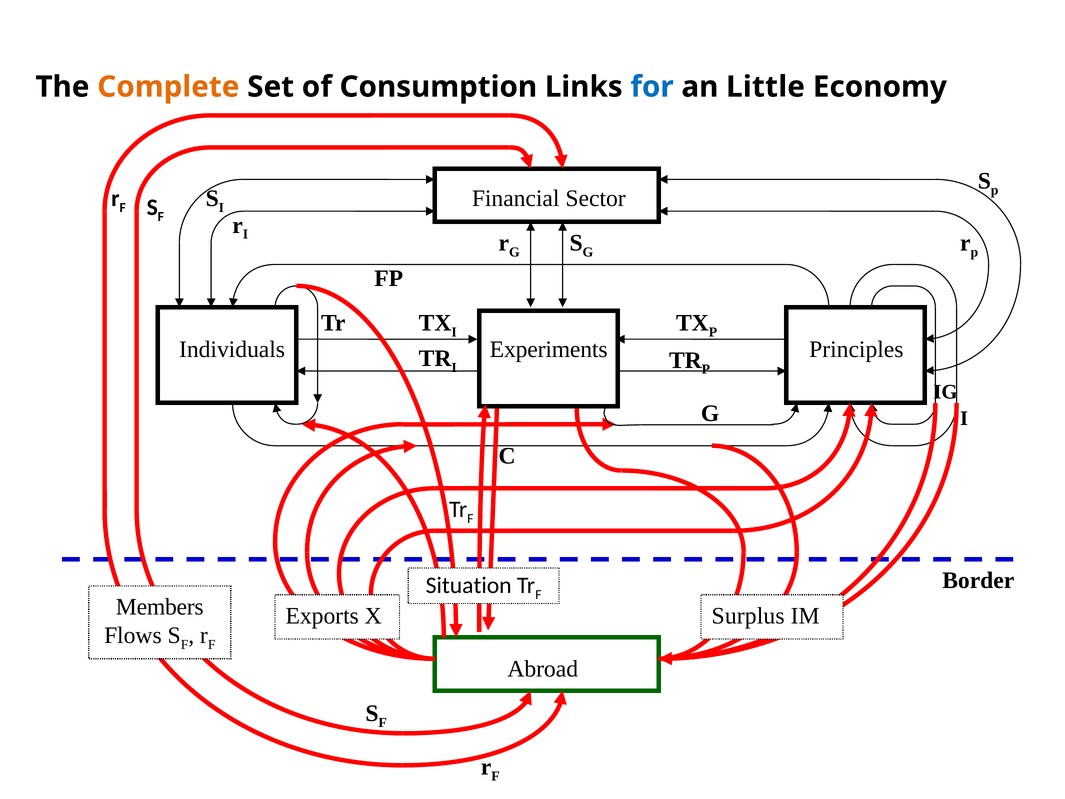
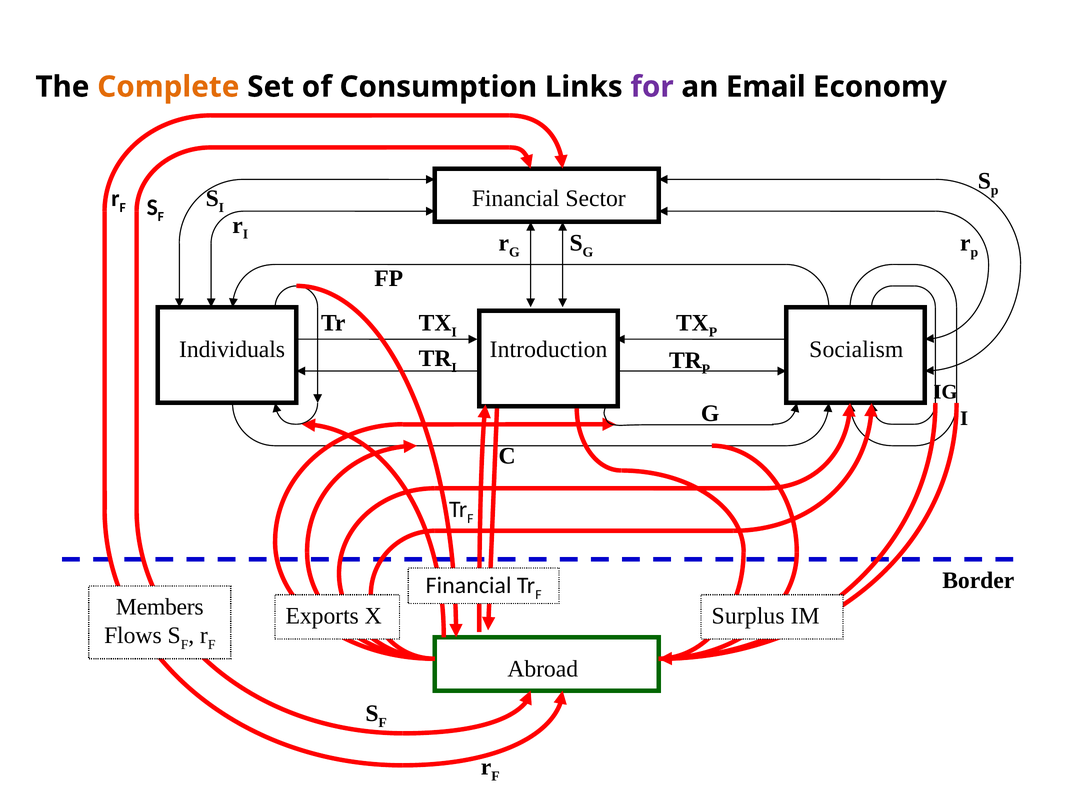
for colour: blue -> purple (652, 87)
Little: Little -> Email (766, 87)
Experiments: Experiments -> Introduction (549, 349)
Principles: Principles -> Socialism (856, 349)
Situation: Situation -> Financial (469, 585)
